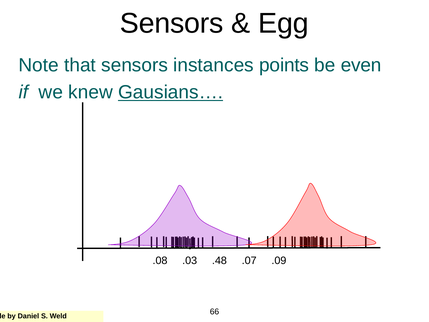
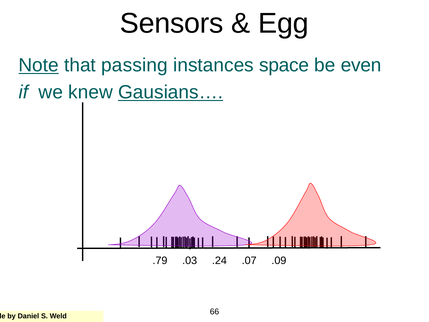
Note underline: none -> present (39, 65)
that sensors: sensors -> passing (135, 65)
points: points -> space (284, 65)
.08: .08 -> .79 (160, 260)
.48: .48 -> .24 (219, 260)
